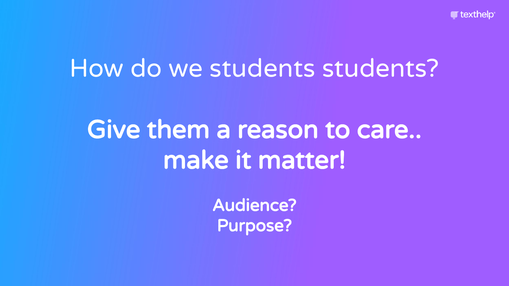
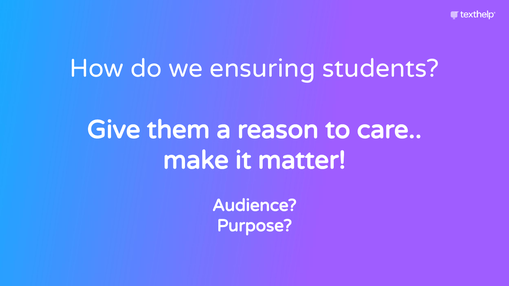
we students: students -> ensuring (262, 69)
